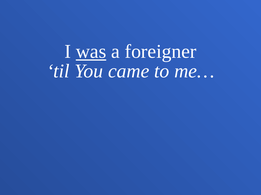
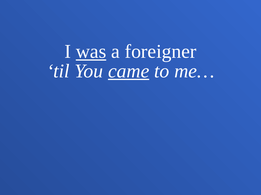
came underline: none -> present (129, 71)
